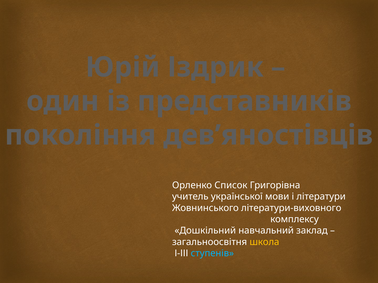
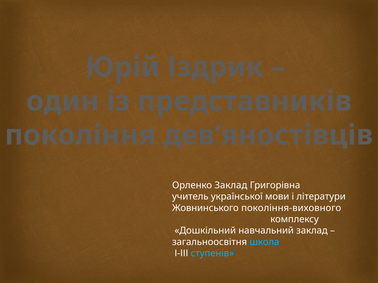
Орленко Список: Список -> Заклад (231, 186)
літератури-виховного: літератури-виховного -> покоління-виховного (291, 208)
школа colour: yellow -> light blue (264, 242)
